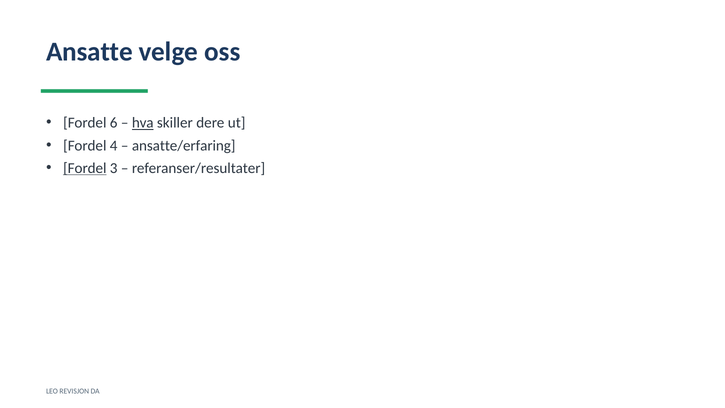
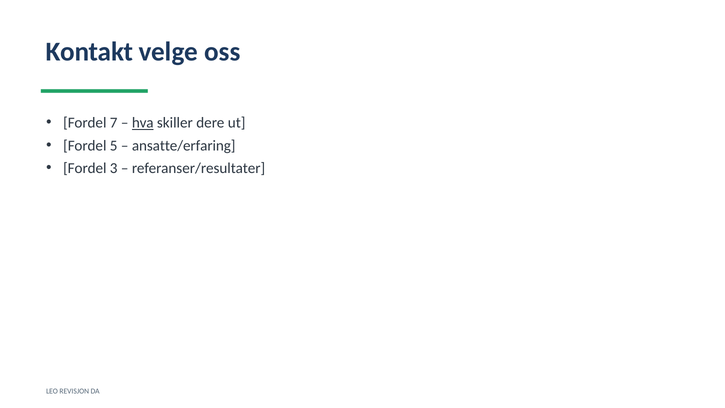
Ansatte: Ansatte -> Kontakt (89, 52)
6: 6 -> 7 (114, 123)
4: 4 -> 5 (114, 145)
Fordel underline: present -> none (85, 168)
